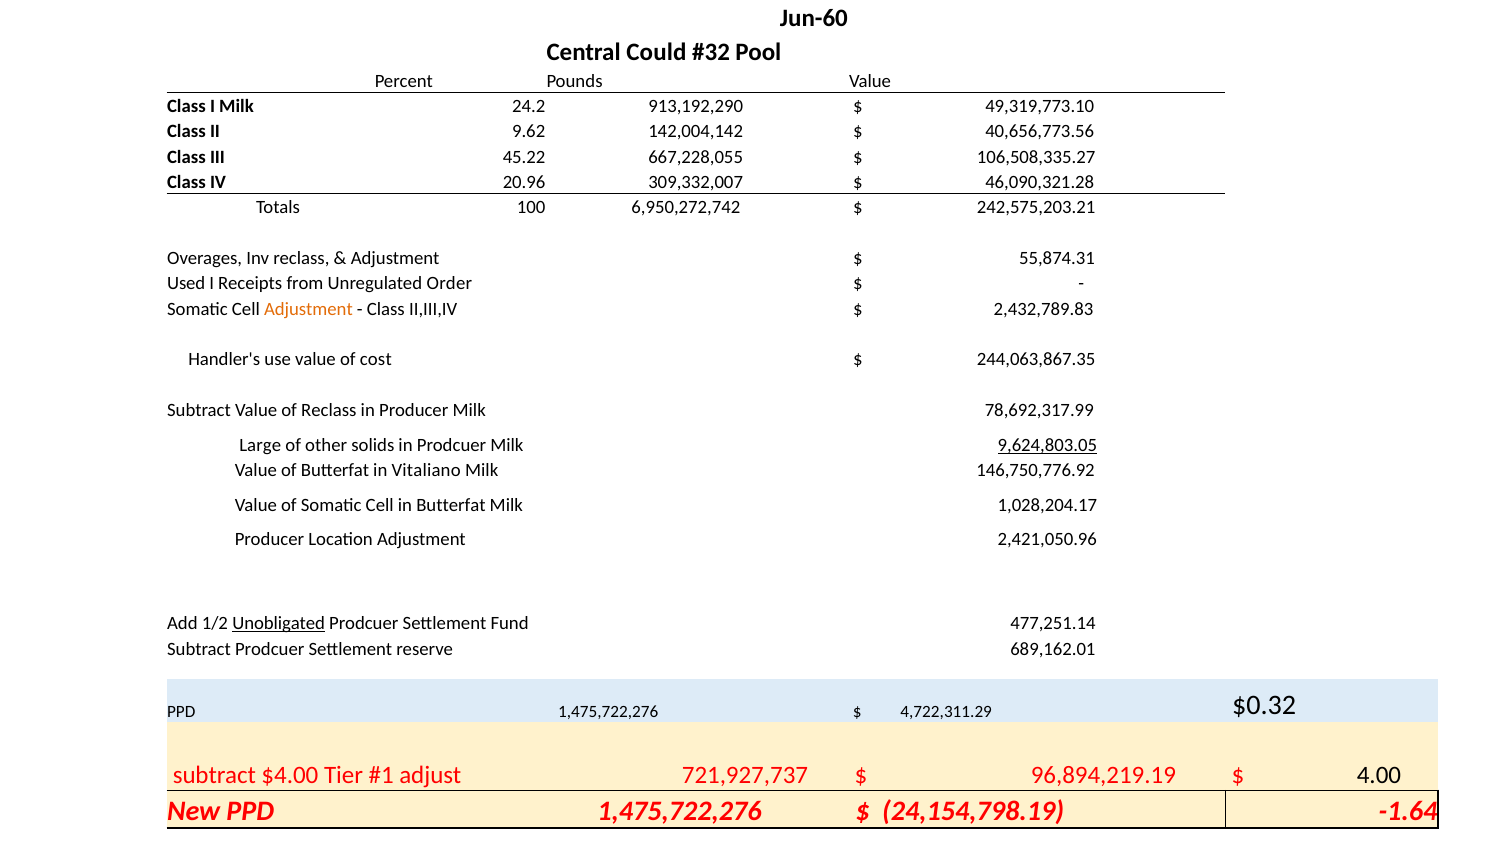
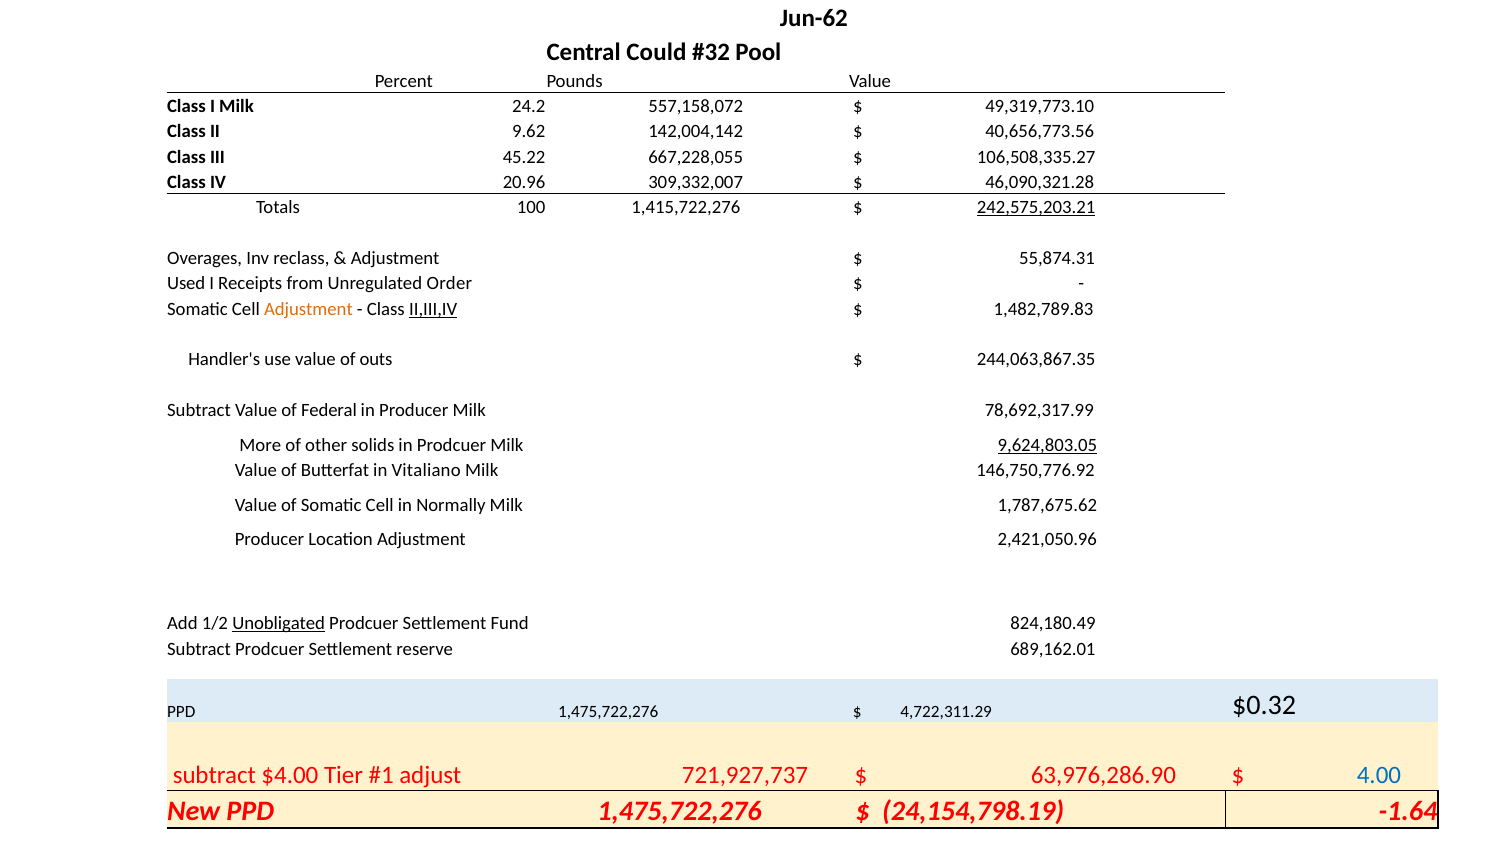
Jun-60: Jun-60 -> Jun-62 (814, 19)
913,192,290: 913,192,290 -> 557,158,072 (696, 106)
6,950,272,742: 6,950,272,742 -> 1,415,722,276 (686, 208)
242,575,203.21 underline: none -> present (1036, 208)
II,III,IV underline: none -> present (433, 309)
2,432,789.83: 2,432,789.83 -> 1,482,789.83 (1043, 309)
cost: cost -> outs (376, 360)
of Reclass: Reclass -> Federal (329, 410)
Large: Large -> More (260, 445)
in Butterfat: Butterfat -> Normally (451, 505)
1,028,204.17: 1,028,204.17 -> 1,787,675.62 (1047, 505)
477,251.14: 477,251.14 -> 824,180.49 (1053, 623)
96,894,219.19: 96,894,219.19 -> 63,976,286.90 (1103, 775)
4.00 colour: black -> blue (1379, 775)
